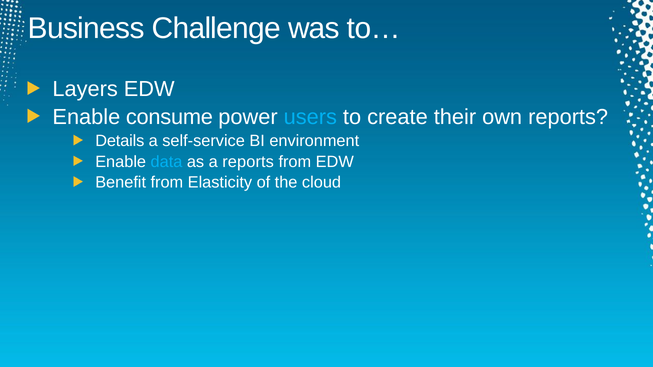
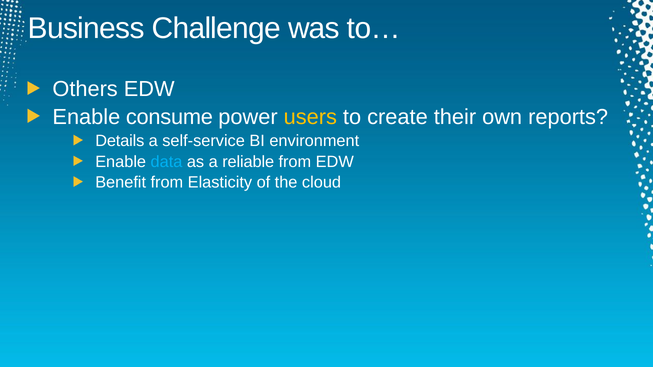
Layers: Layers -> Others (85, 89)
users colour: light blue -> yellow (310, 117)
a reports: reports -> reliable (248, 162)
